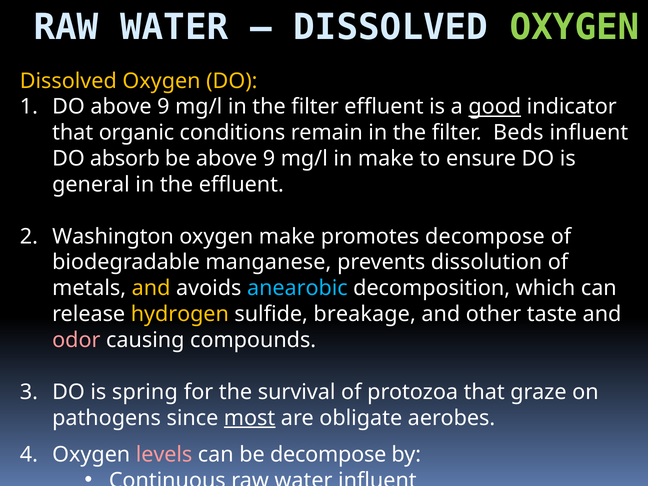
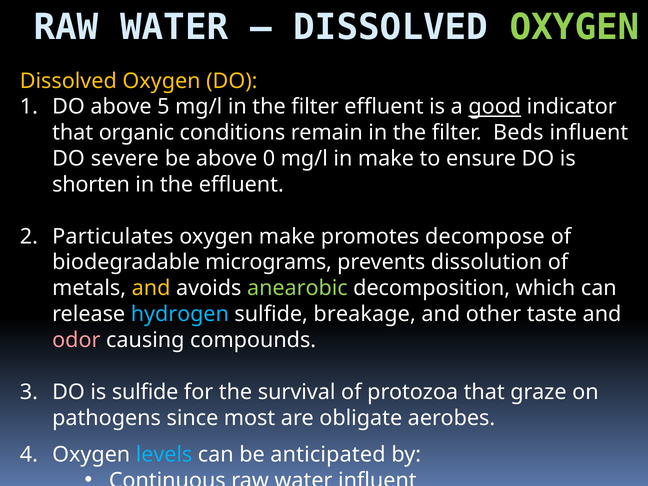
DO above 9: 9 -> 5 (163, 107)
absorb: absorb -> severe (125, 159)
be above 9: 9 -> 0 (269, 159)
general: general -> shorten (91, 185)
Washington: Washington -> Particulates (113, 236)
manganese: manganese -> micrograms (269, 262)
anearobic colour: light blue -> light green (297, 288)
hydrogen colour: yellow -> light blue (180, 314)
is spring: spring -> sulfide (145, 392)
most underline: present -> none (250, 418)
levels colour: pink -> light blue (164, 455)
be decompose: decompose -> anticipated (328, 455)
